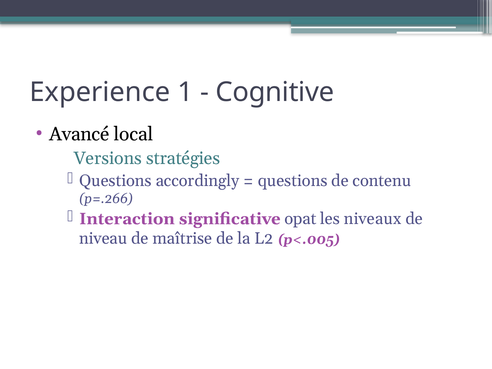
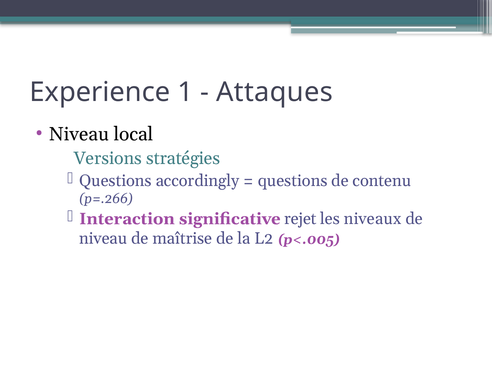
Cognitive: Cognitive -> Attaques (275, 92)
Avancé: Avancé -> Niveau (79, 134)
opat: opat -> rejet (300, 219)
